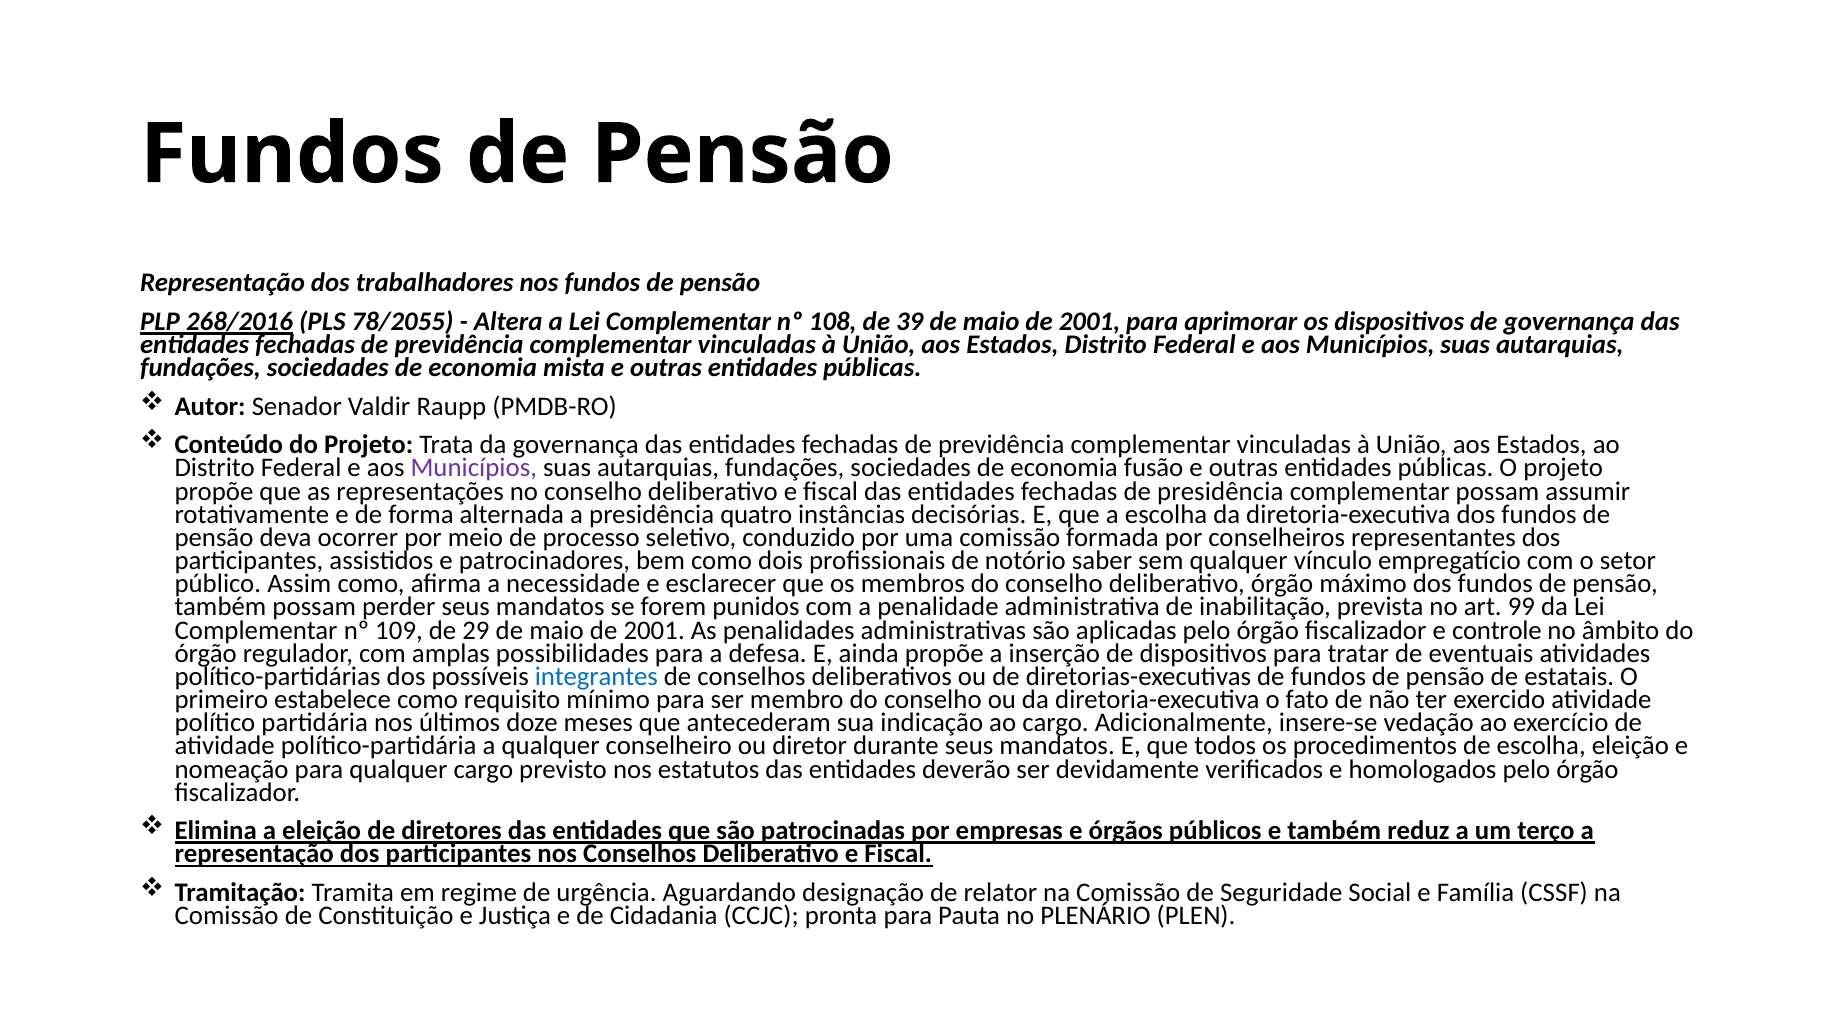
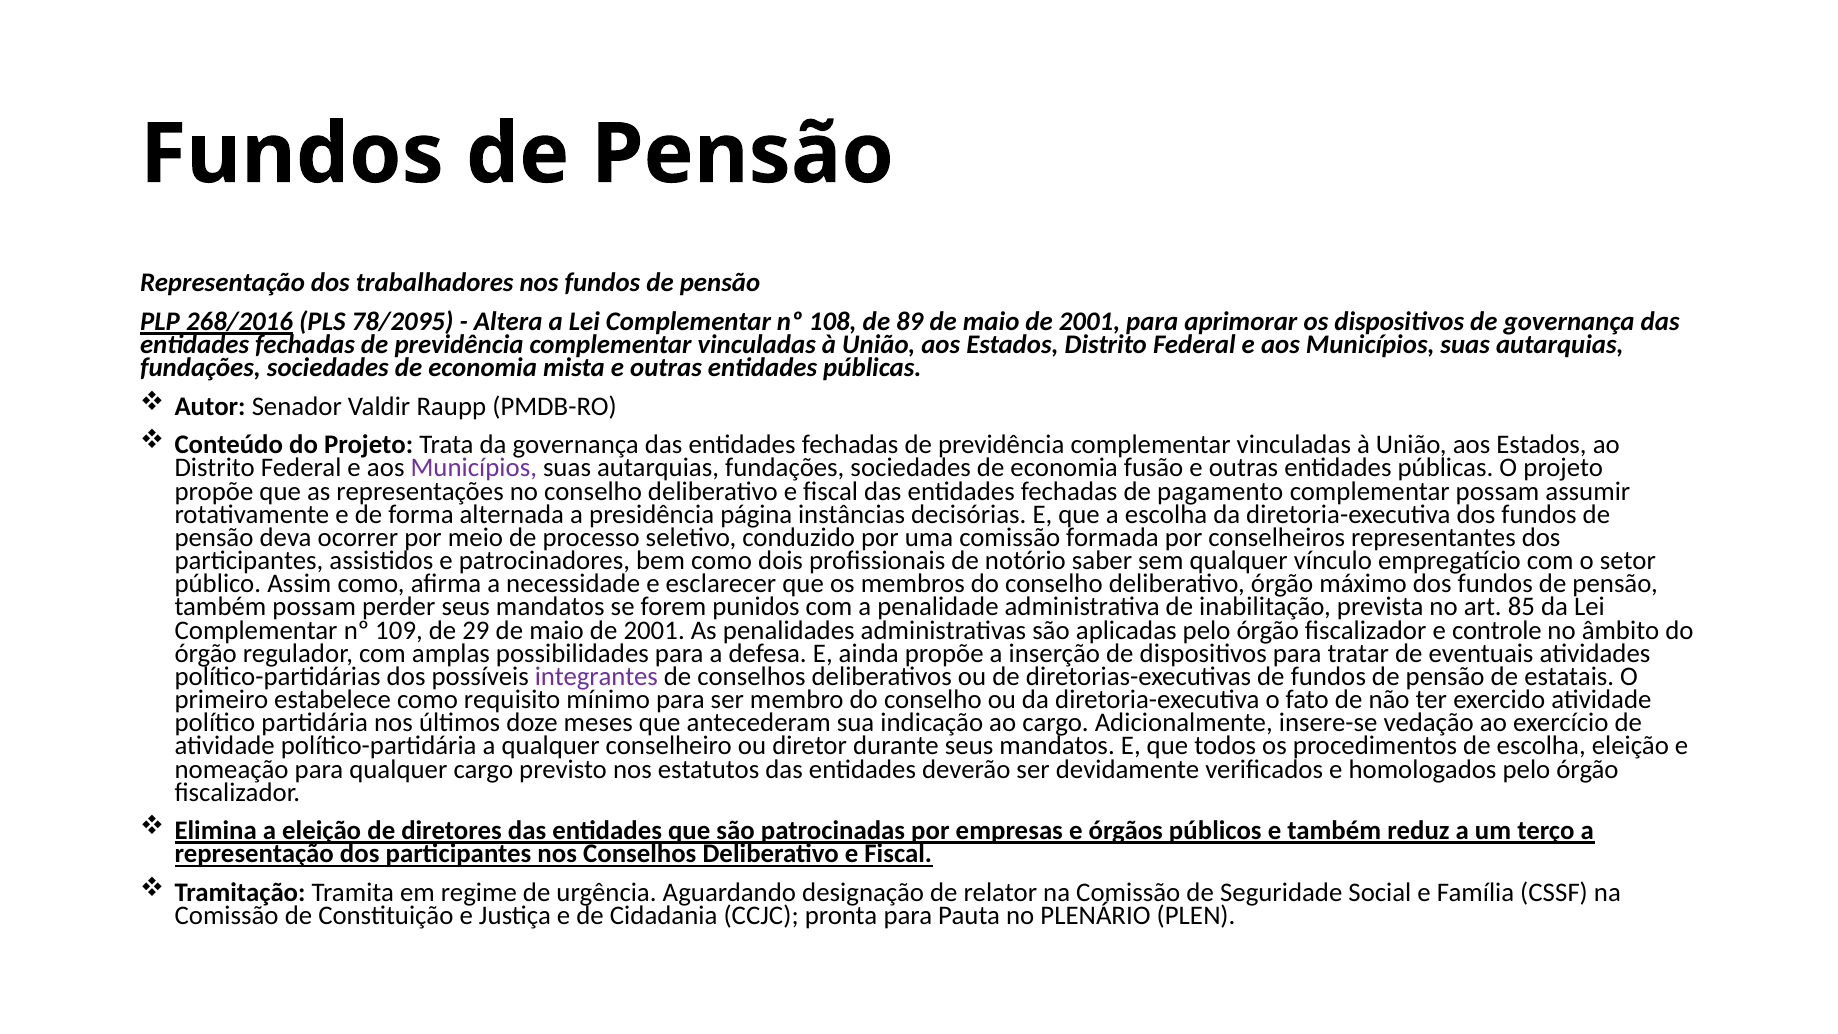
78/2055: 78/2055 -> 78/2095 (403, 321)
39: 39 -> 89 (910, 321)
de presidência: presidência -> pagamento (1220, 491)
quatro: quatro -> página (756, 514)
99: 99 -> 85 (1521, 607)
integrantes colour: blue -> purple (596, 676)
